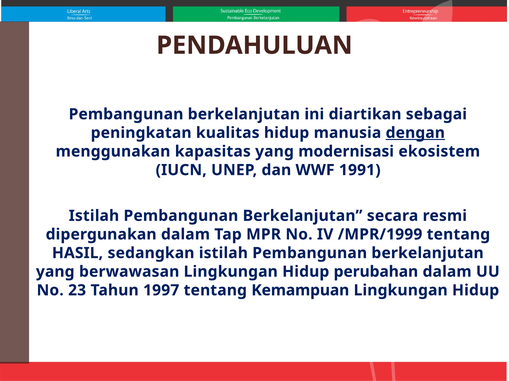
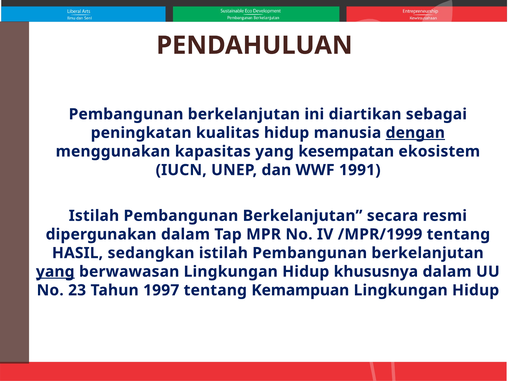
modernisasi: modernisasi -> kesempatan (346, 152)
yang underline: none -> present (55, 272)
perubahan: perubahan -> khususnya (376, 272)
